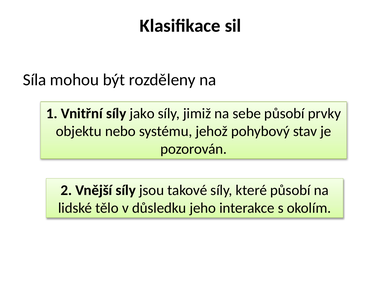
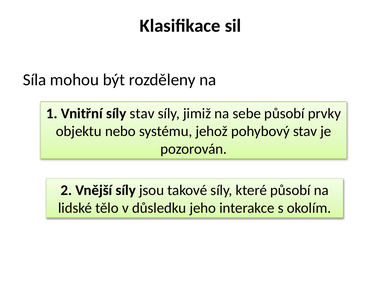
síly jako: jako -> stav (142, 114)
